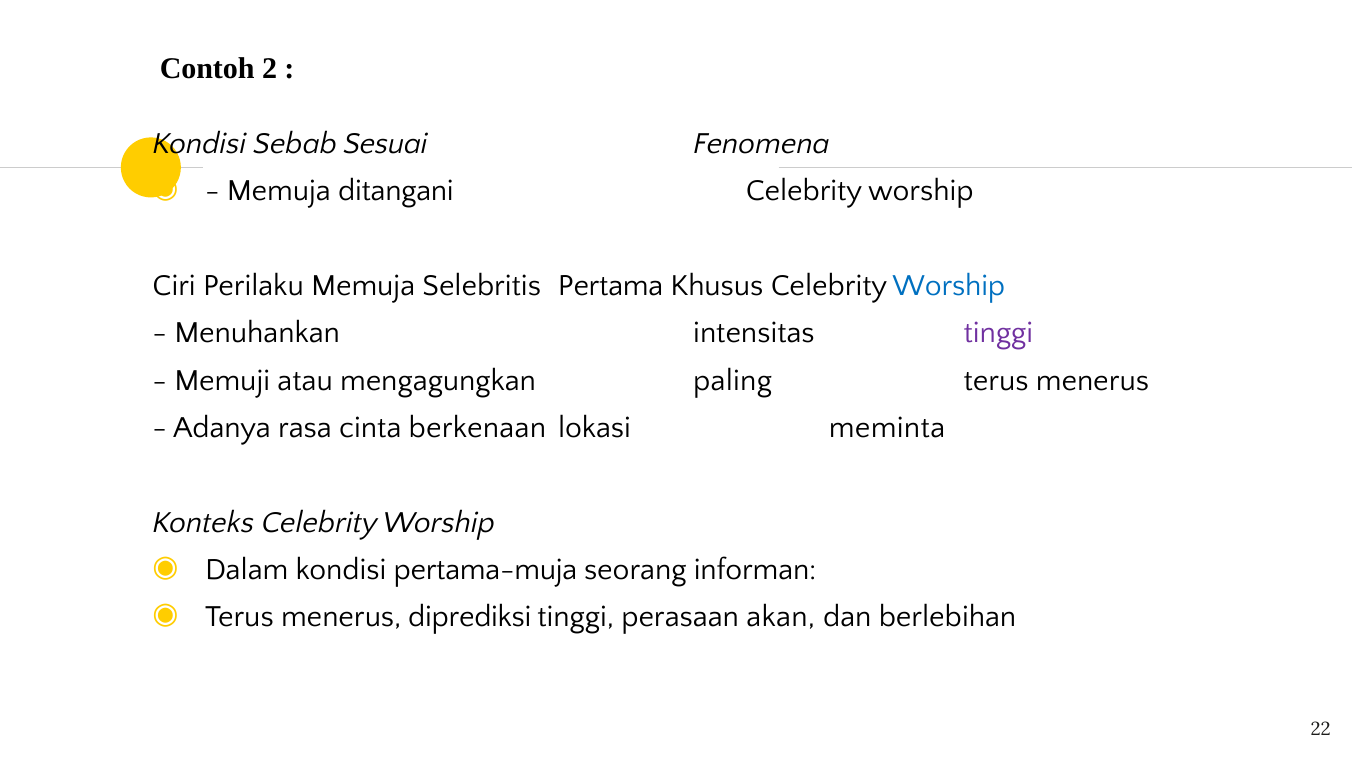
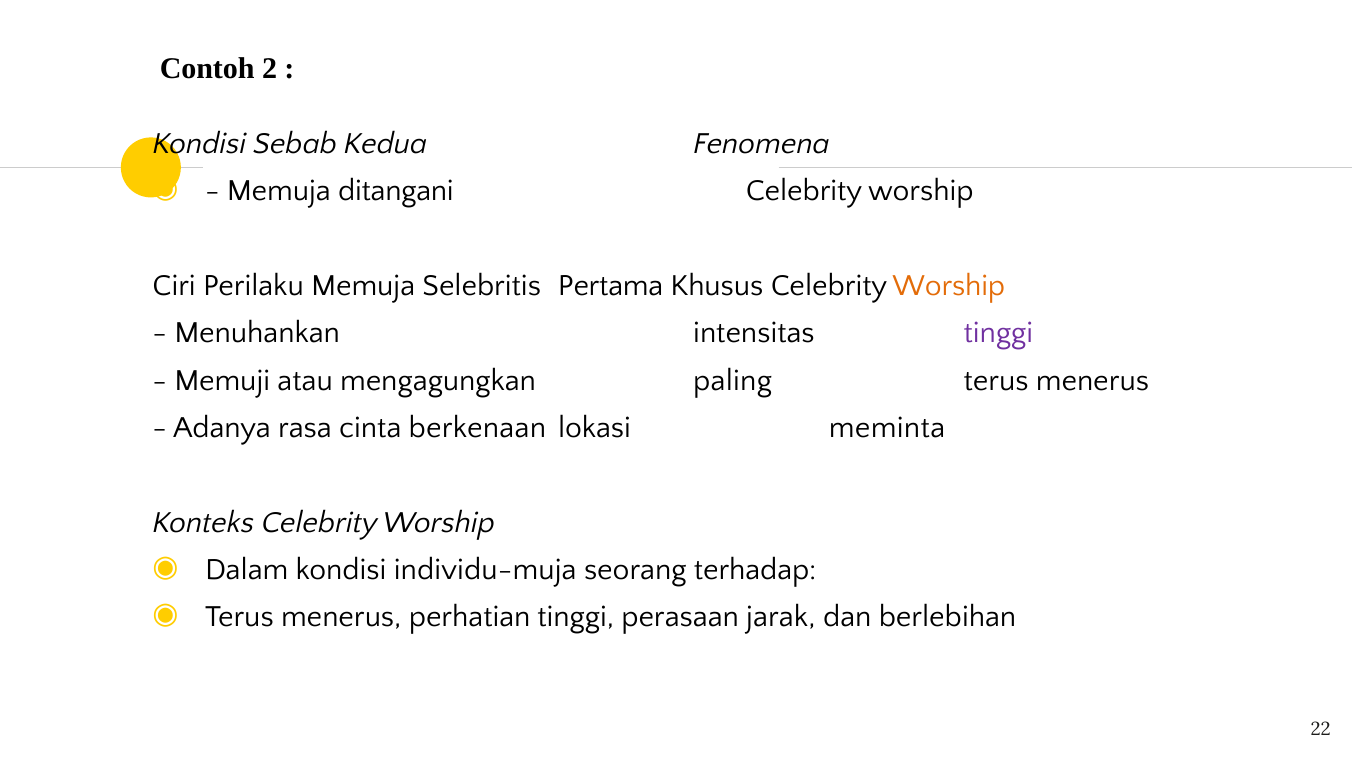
Sesuai: Sesuai -> Kedua (386, 143)
Worship colour: blue -> orange (949, 285)
pertama-muja: pertama-muja -> individu-muja (485, 569)
informan: informan -> terhadap (755, 569)
diprediksi: diprediksi -> perhatian (470, 617)
akan: akan -> jarak (781, 617)
